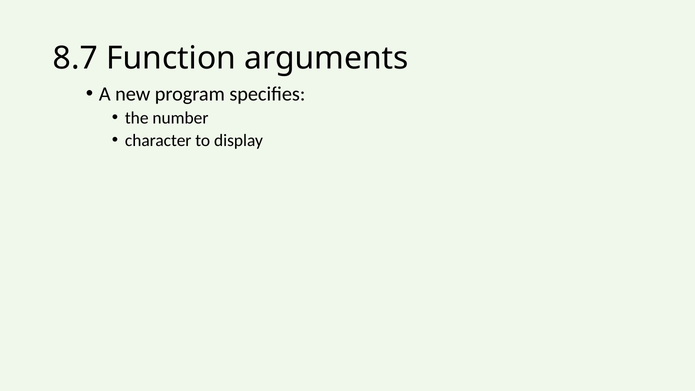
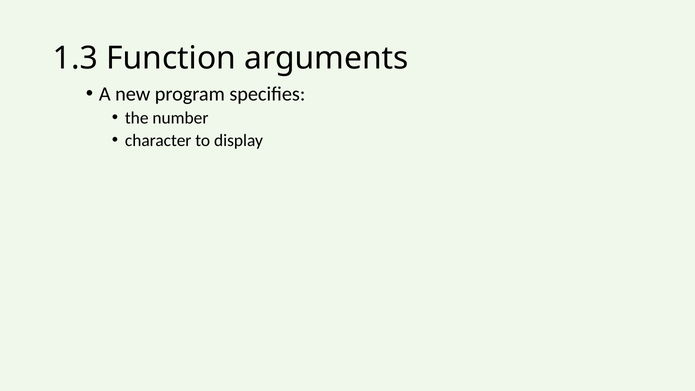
8.7: 8.7 -> 1.3 (75, 58)
